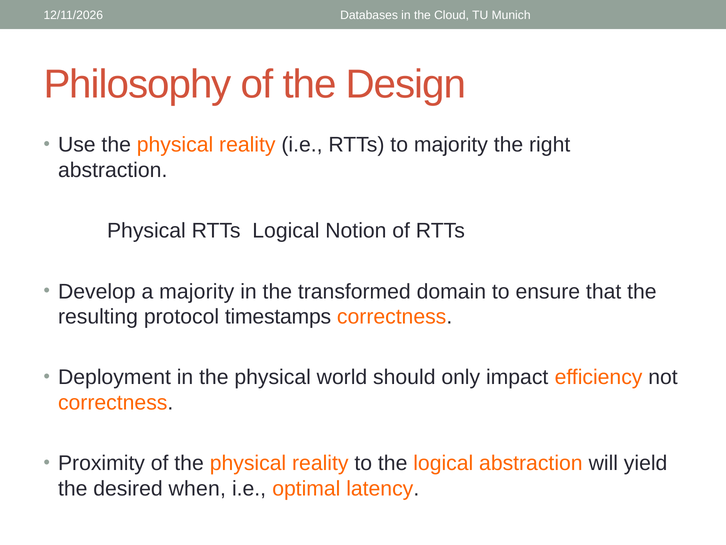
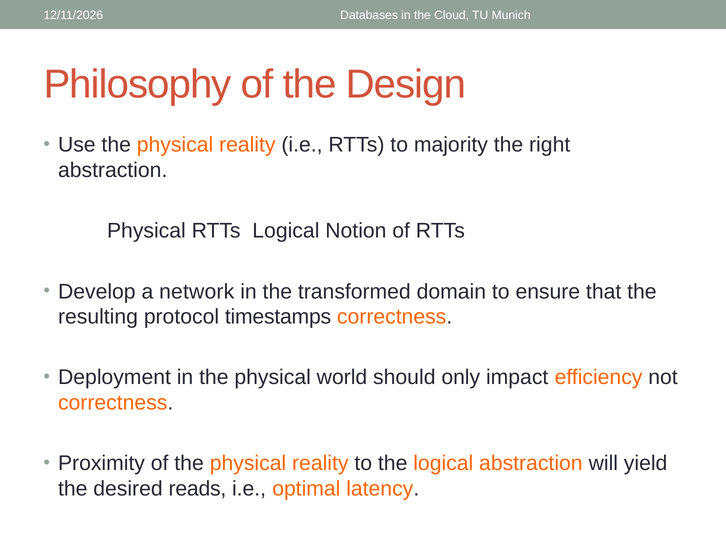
a majority: majority -> network (197, 291)
when: when -> reads (197, 488)
